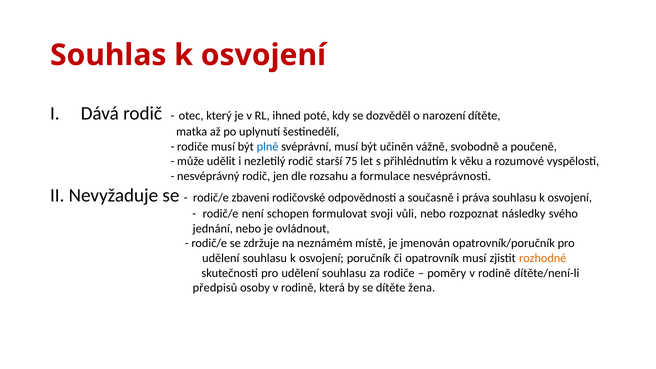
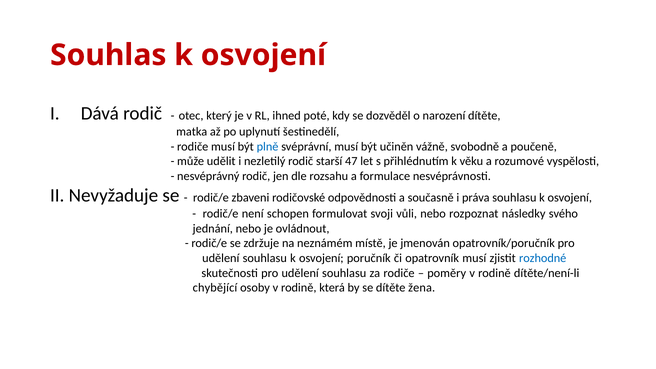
75: 75 -> 47 (351, 161)
rozhodné colour: orange -> blue (543, 258)
předpisů: předpisů -> chybějící (215, 288)
